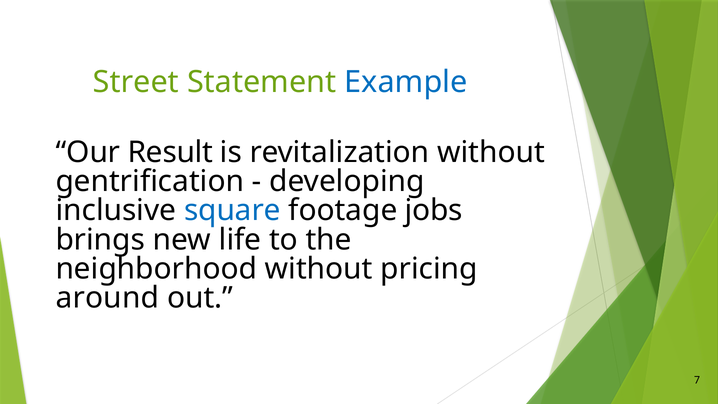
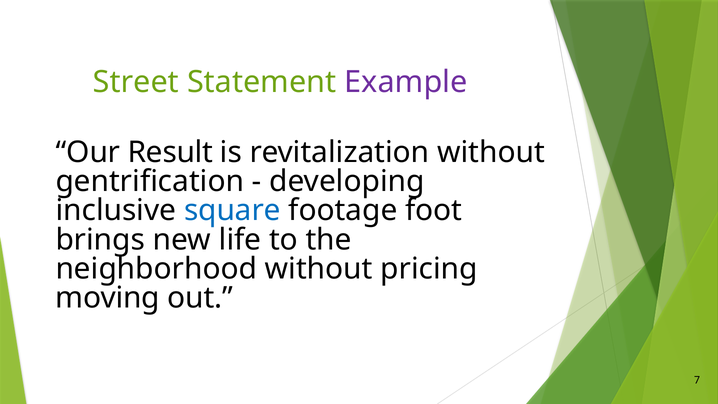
Example colour: blue -> purple (406, 82)
jobs: jobs -> foot (434, 210)
around: around -> moving (108, 298)
